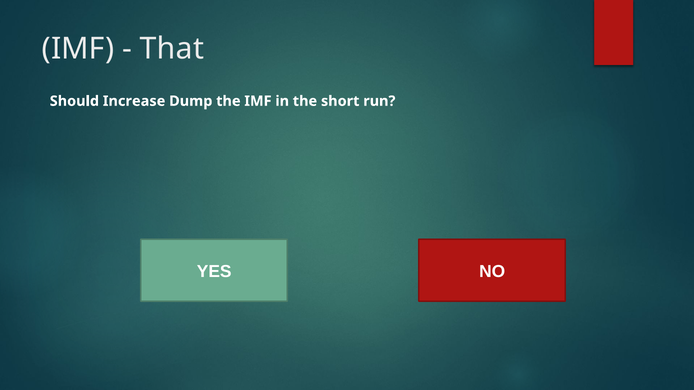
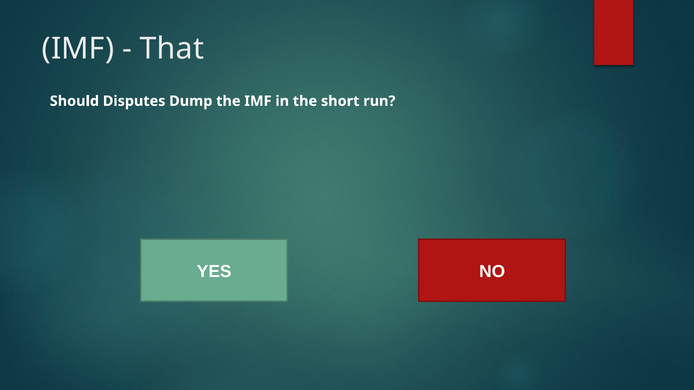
Increase: Increase -> Disputes (134, 101)
